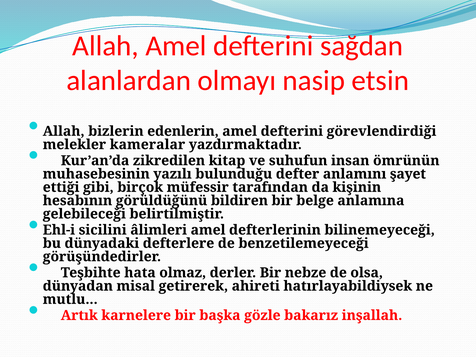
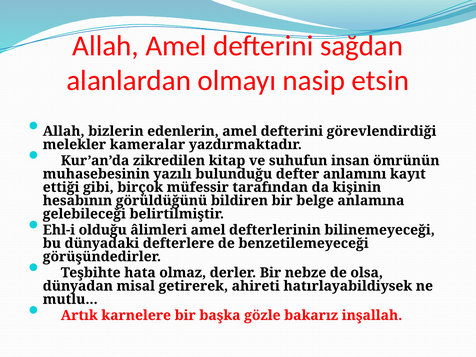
şayet: şayet -> kayıt (408, 174)
sicilini: sicilini -> olduğu (103, 230)
